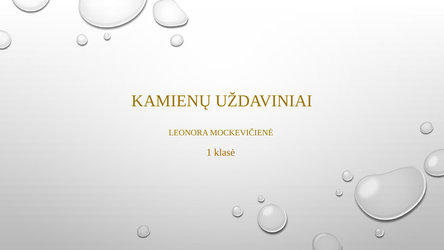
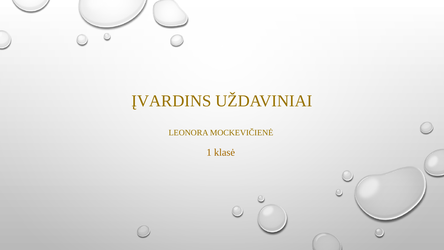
KAMIENŲ: KAMIENŲ -> ĮVARDINS (171, 101)
